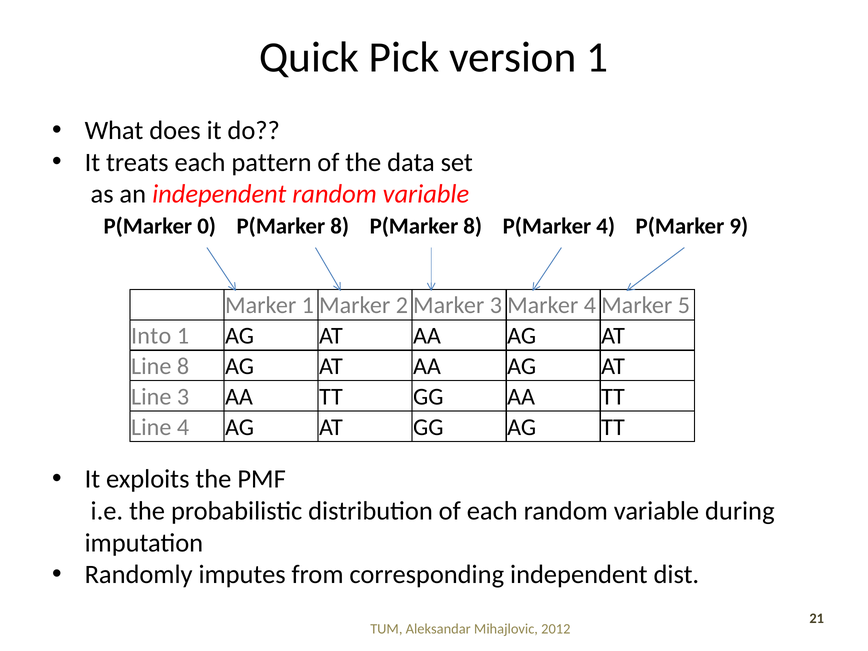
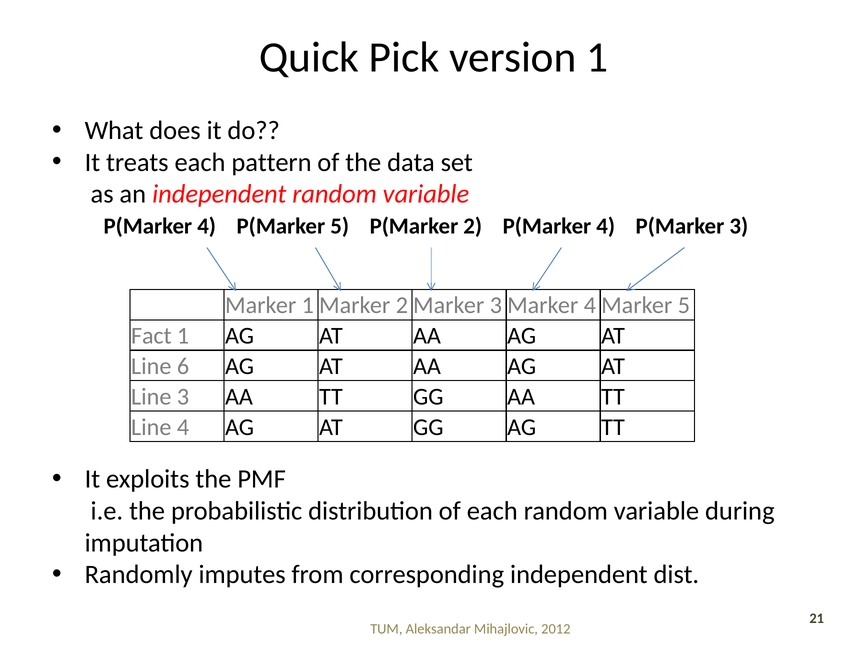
0: 0 -> 4 (207, 226)
8: 8 -> 5 (340, 226)
8: 8 -> 2 (473, 226)
P(Marker 9: 9 -> 3 (739, 226)
Into: Into -> Fact (151, 336)
Line 8: 8 -> 6 (183, 366)
